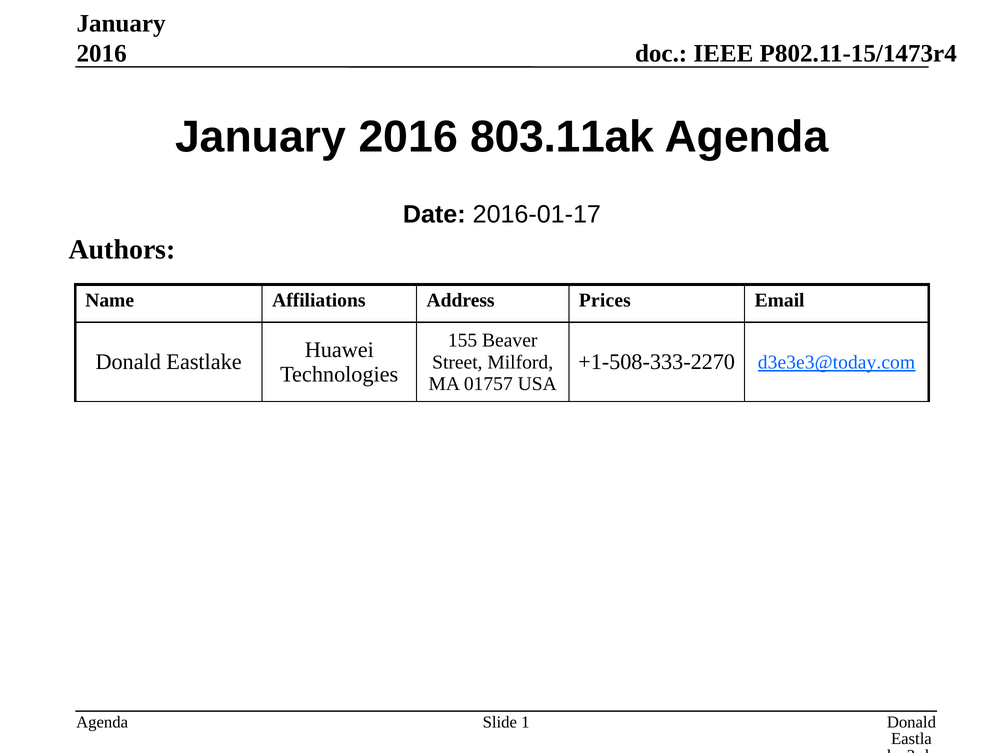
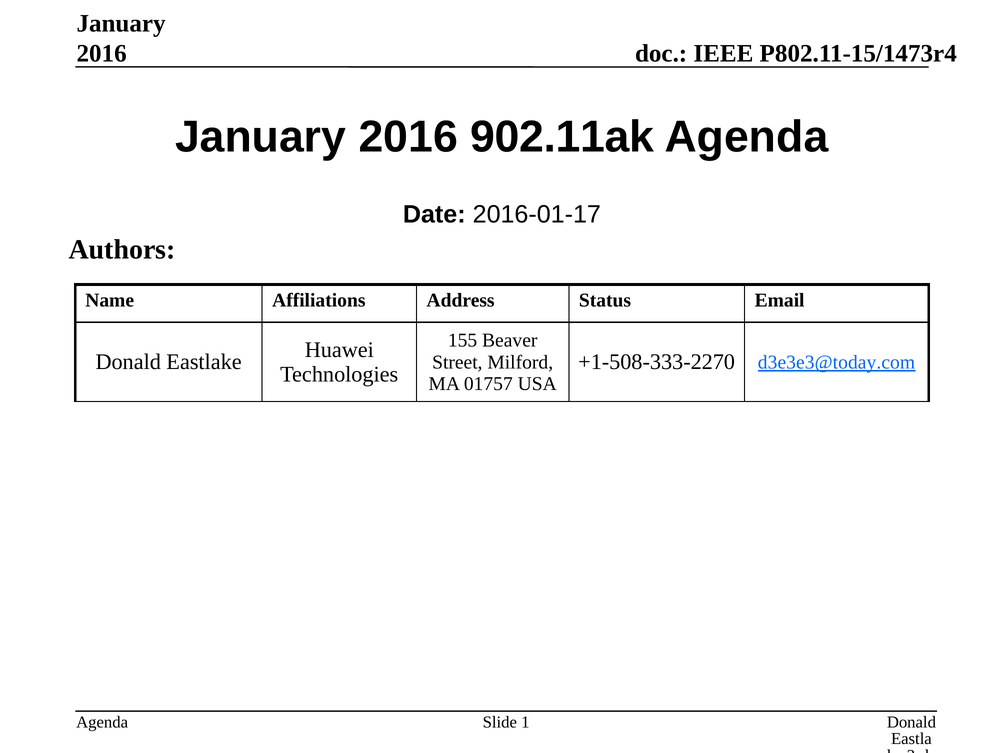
803.11ak: 803.11ak -> 902.11ak (562, 137)
Prices: Prices -> Status (605, 300)
